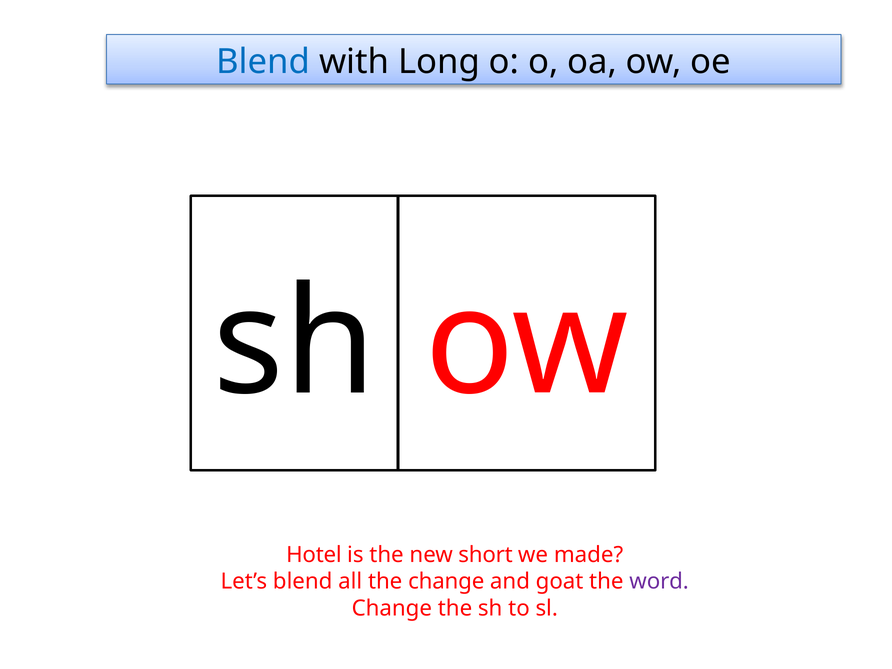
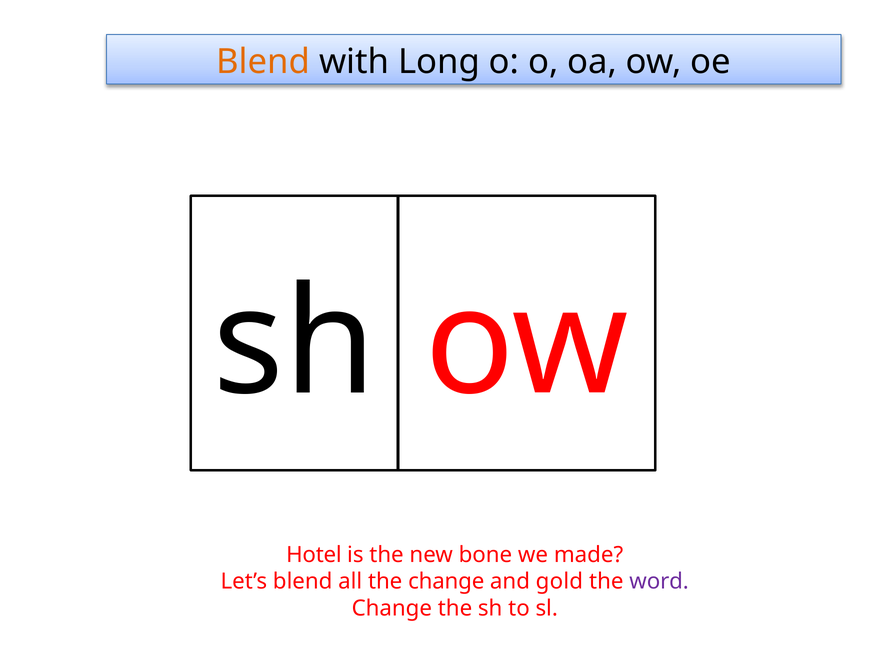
Blend colour: blue -> orange (263, 62)
short: short -> bone (485, 555)
goat: goat -> gold (559, 582)
